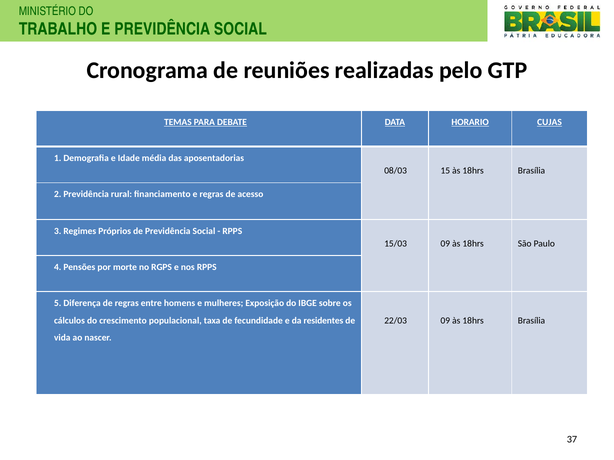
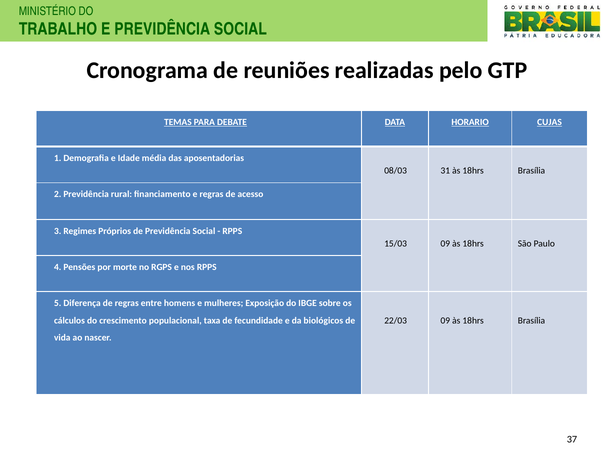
15: 15 -> 31 (445, 171)
residentes: residentes -> biológicos (323, 321)
